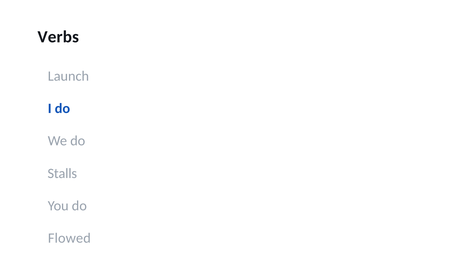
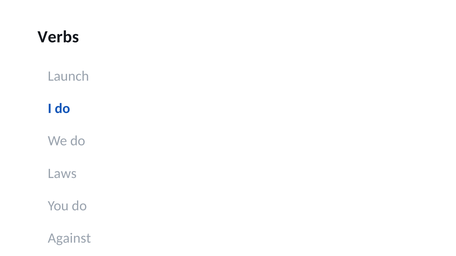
Stalls: Stalls -> Laws (62, 174)
Flowed: Flowed -> Against (69, 239)
